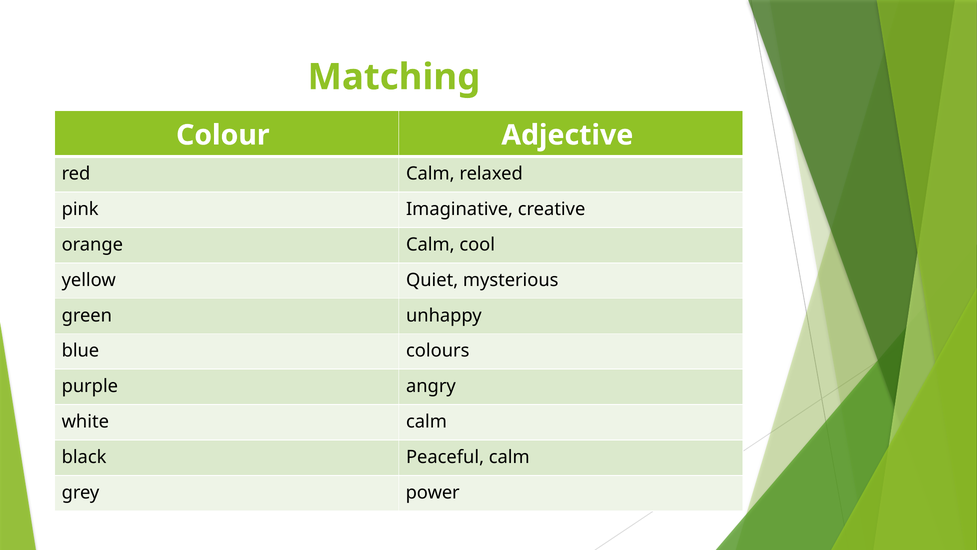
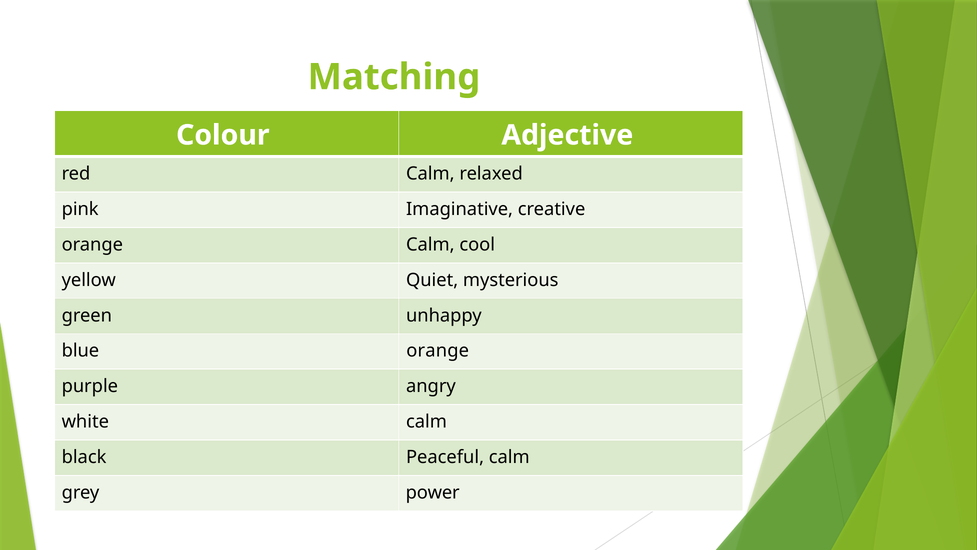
blue colours: colours -> orange (438, 351)
